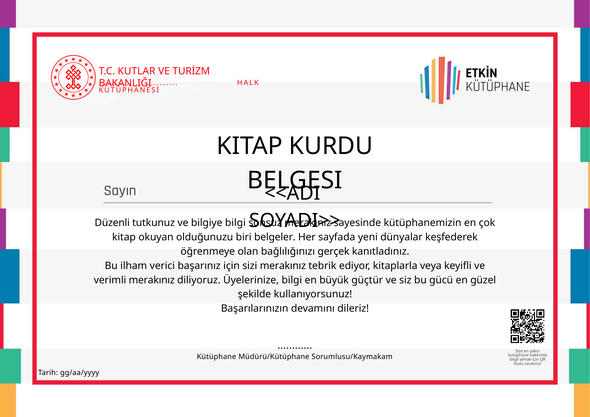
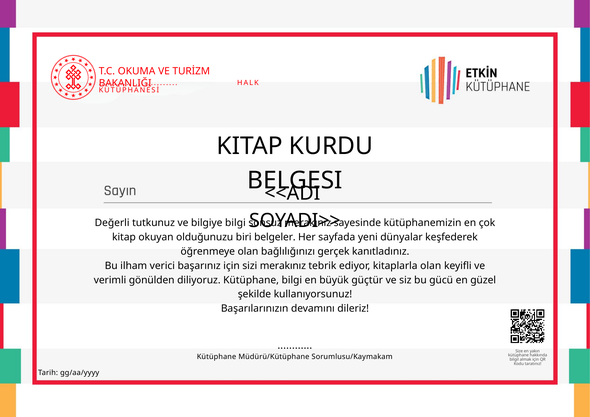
KUTLAR: KUTLAR -> OKUMA (137, 71)
Düzenli: Düzenli -> Değerli (112, 223)
kitaplarla veya: veya -> olan (431, 266)
verimli merakınız: merakınız -> gönülden (152, 280)
diliyoruz Üyelerinize: Üyelerinize -> Kütüphane (251, 280)
